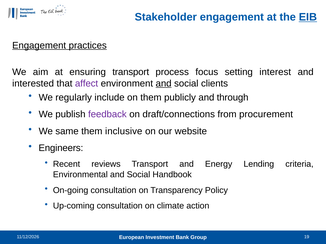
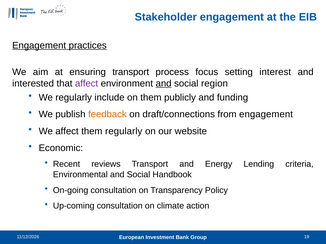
EIB underline: present -> none (308, 17)
clients: clients -> region (214, 84)
through: through -> funding (233, 98)
feedback colour: purple -> orange (107, 115)
from procurement: procurement -> engagement (266, 115)
We same: same -> affect (67, 131)
them inclusive: inclusive -> regularly (124, 131)
Engineers: Engineers -> Economic (61, 148)
